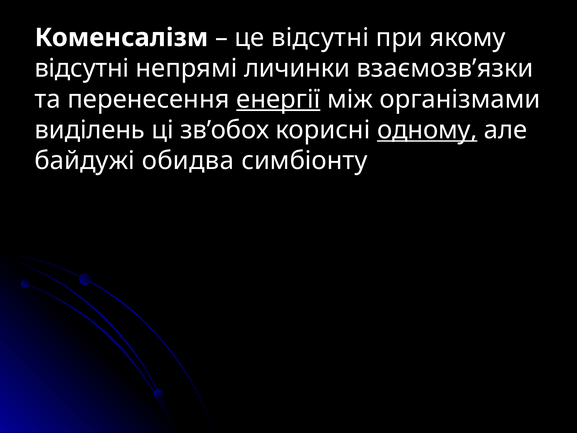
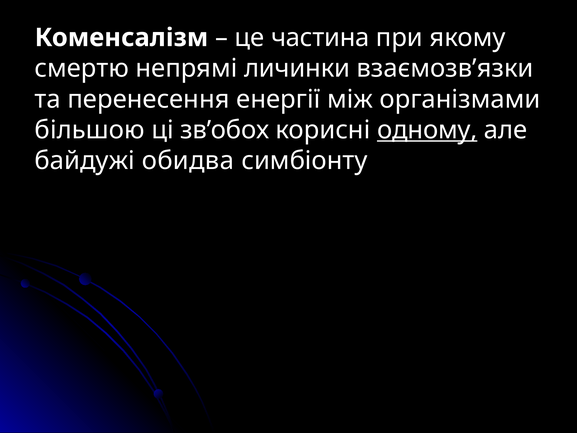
це відсутні: відсутні -> частина (320, 38)
відсутні: відсутні -> смертю (82, 68)
енергії underline: present -> none (278, 99)
виділень: виділень -> більшою (90, 130)
